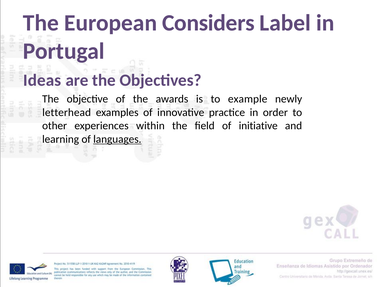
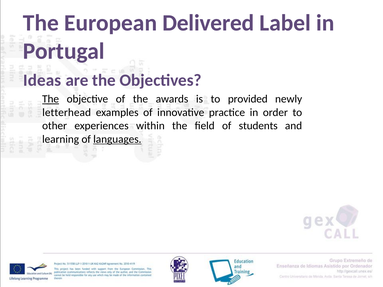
Considers: Considers -> Delivered (208, 23)
The underline: none -> present (51, 99)
example: example -> provided (248, 99)
initiative: initiative -> students (258, 126)
